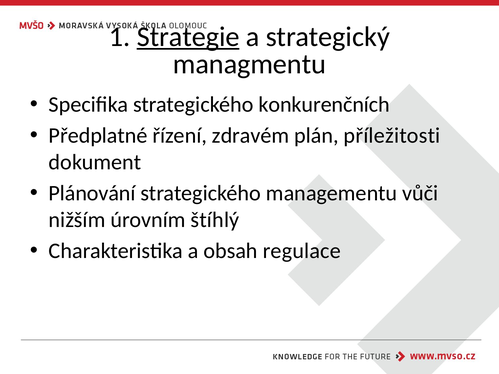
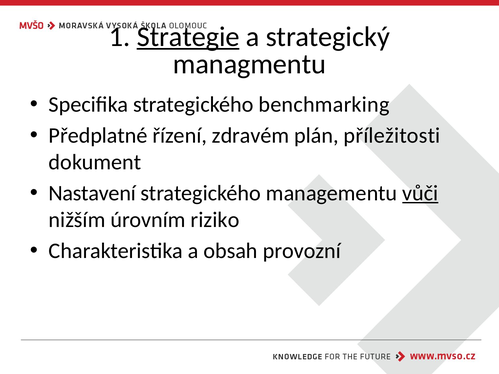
konkurenčních: konkurenčních -> benchmarking (324, 105)
Plánování: Plánování -> Nastavení (92, 193)
vůči underline: none -> present (420, 193)
štíhlý: štíhlý -> riziko (215, 220)
regulace: regulace -> provozní (302, 251)
